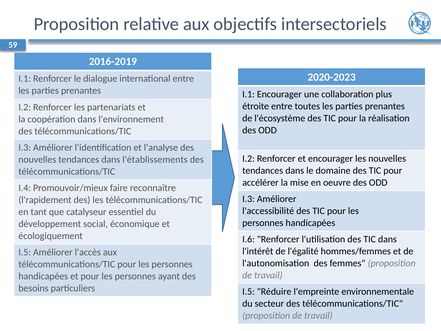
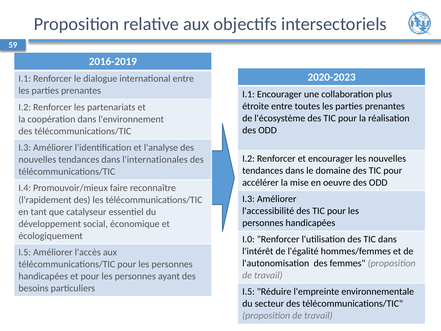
l'établissements: l'établissements -> l'internationales (155, 159)
I.6: I.6 -> I.0 (248, 239)
